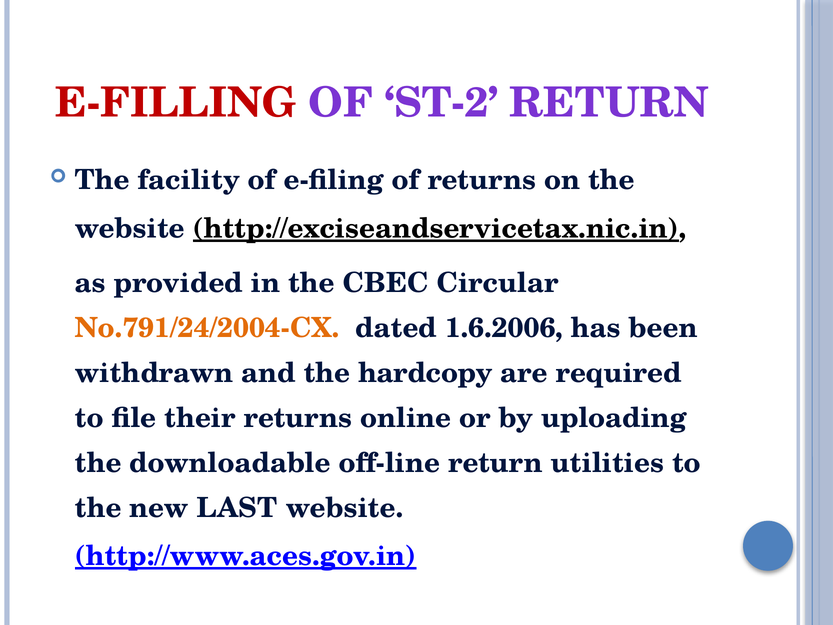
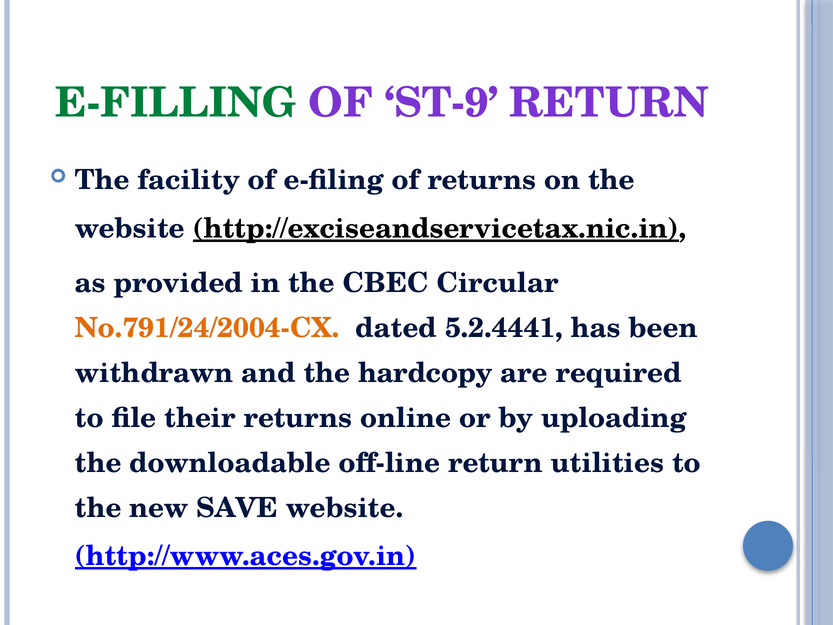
E-FILLING colour: red -> green (176, 103)
ST-2: ST-2 -> ST-9 (441, 103)
1.6.2006: 1.6.2006 -> 5.2.4441 (504, 328)
LAST: LAST -> SAVE (237, 508)
